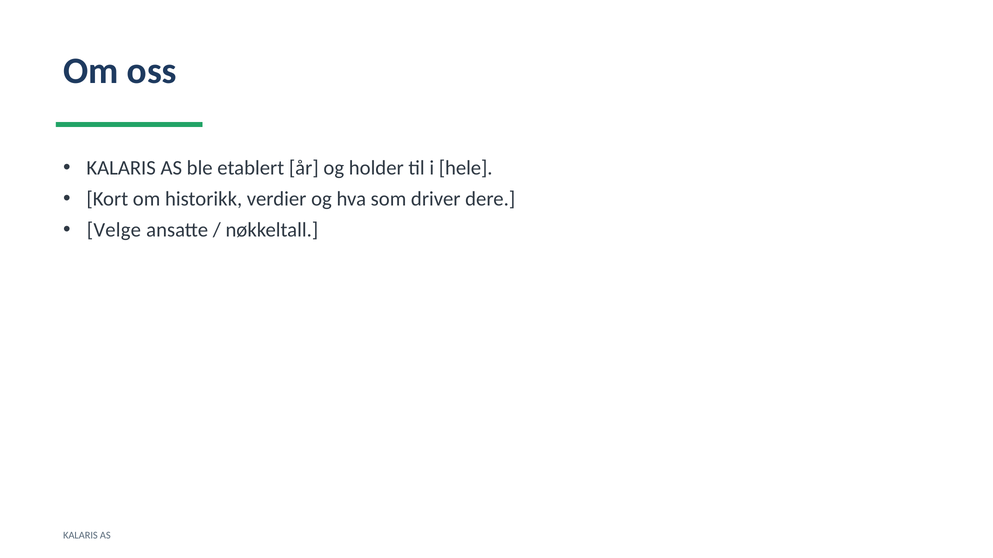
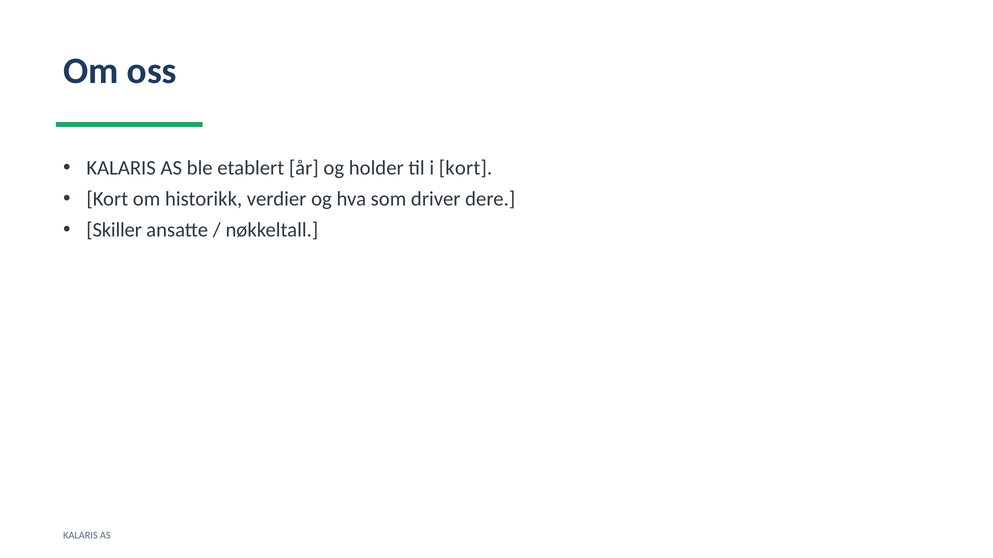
i hele: hele -> kort (466, 168)
Velge: Velge -> Skiller (114, 230)
